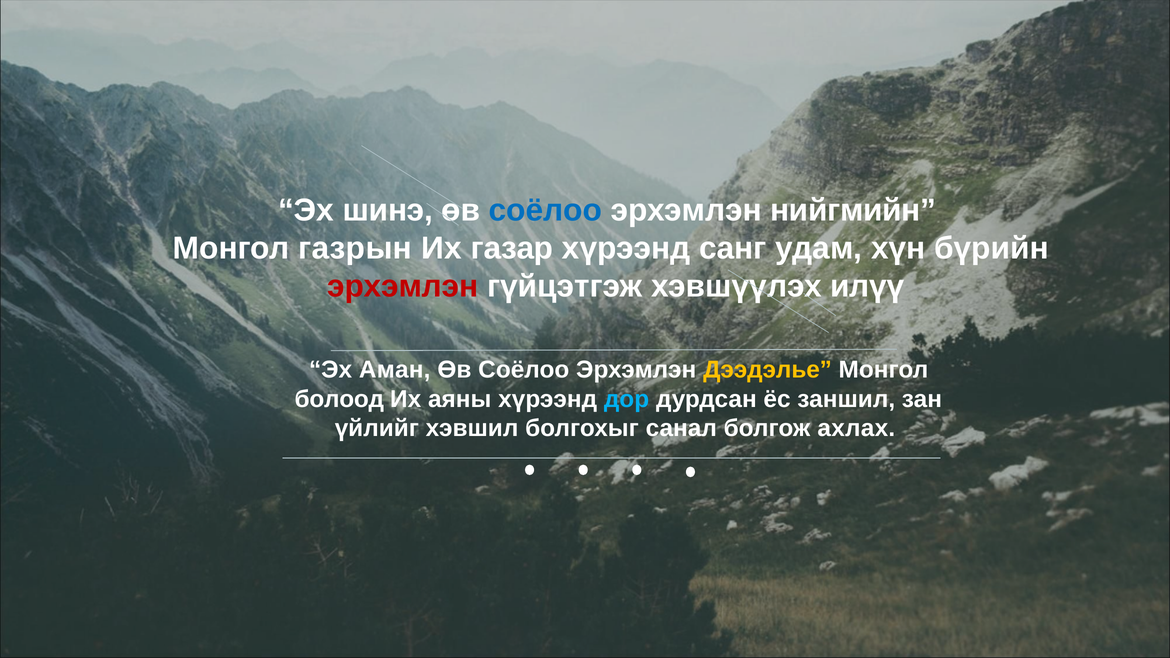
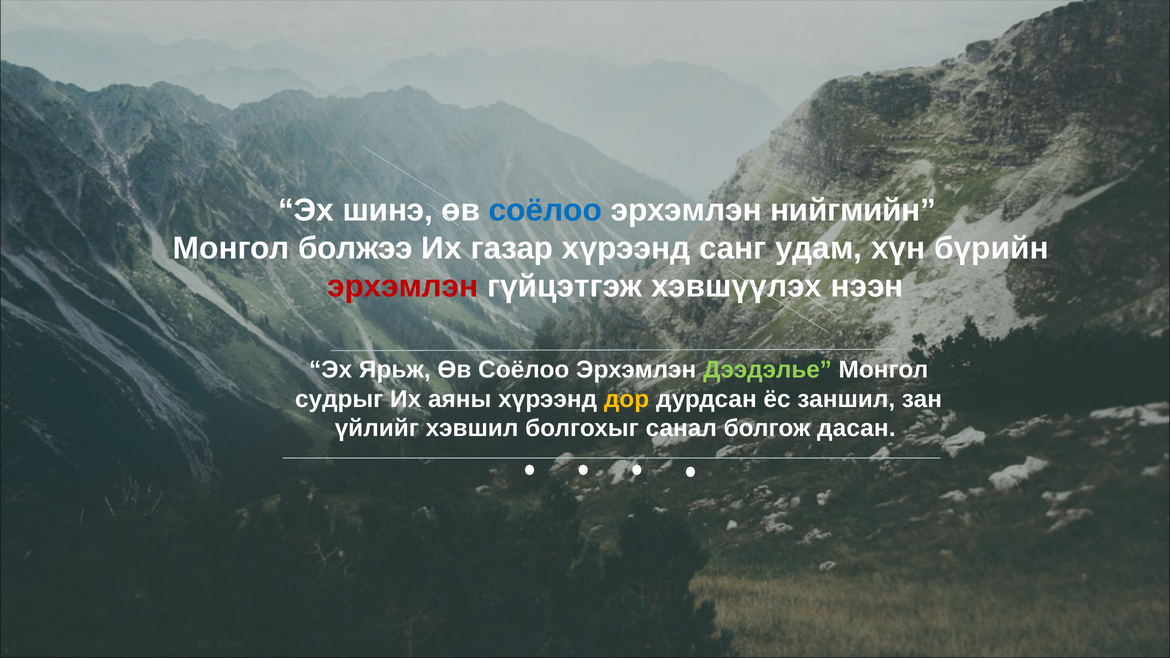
газрын: газрын -> болжээ (356, 248)
илүү: илүү -> нээн (867, 286)
Аман: Аман -> Ярьж (395, 370)
Дээдэлье colour: yellow -> light green (768, 370)
болоод: болоод -> судрыг (339, 399)
дор colour: light blue -> yellow (627, 399)
ахлах: ахлах -> дасан (856, 428)
